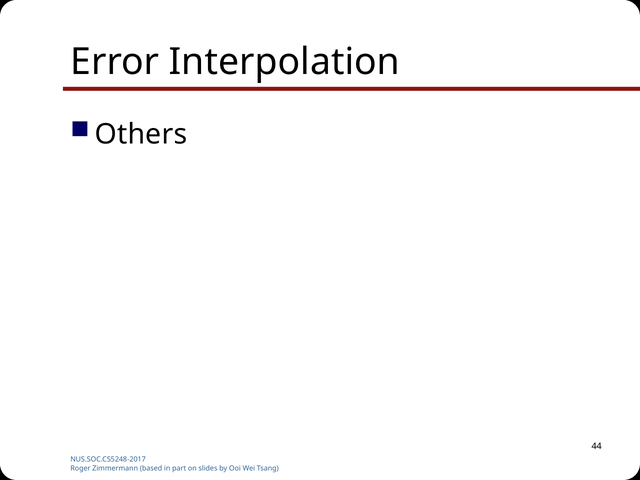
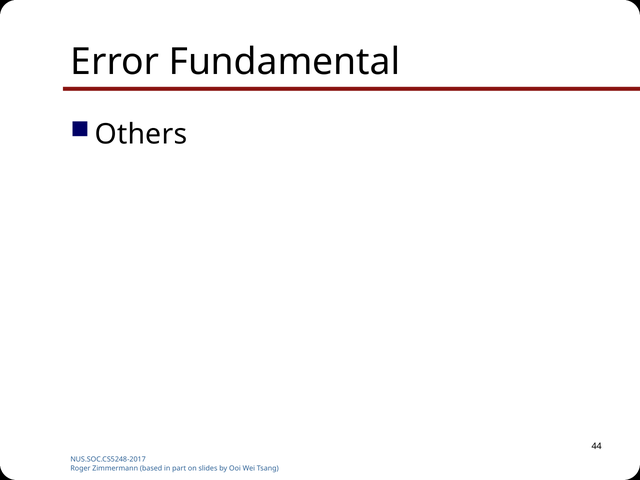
Interpolation: Interpolation -> Fundamental (284, 62)
